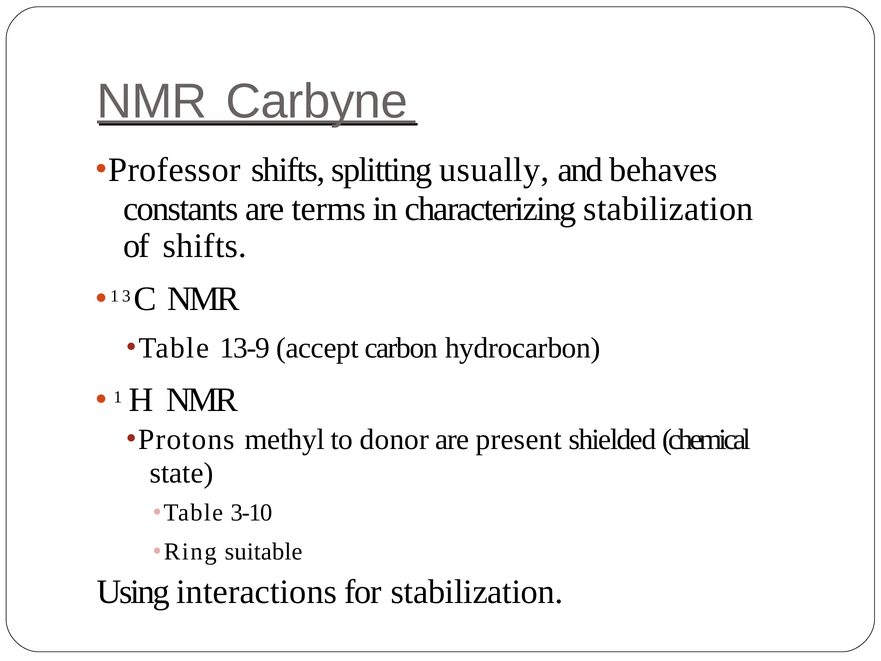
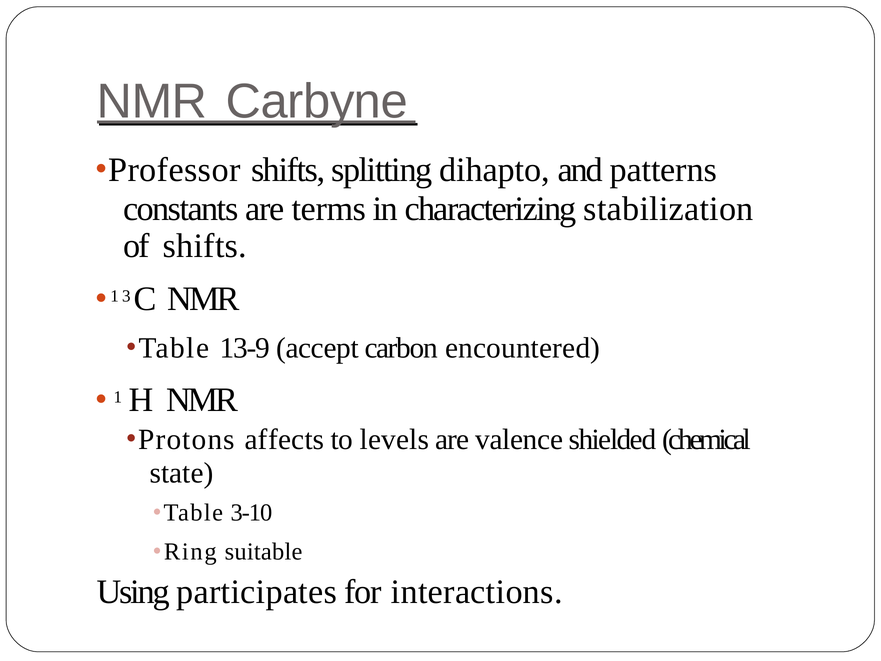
usually: usually -> dihapto (495, 170)
behaves: behaves -> patterns (663, 170)
hydrocarbon: hydrocarbon -> encountered (523, 348)
methyl: methyl -> affects (285, 439)
donor: donor -> levels (394, 439)
present: present -> valence (519, 439)
interactions: interactions -> participates (257, 592)
for stabilization: stabilization -> interactions (477, 592)
